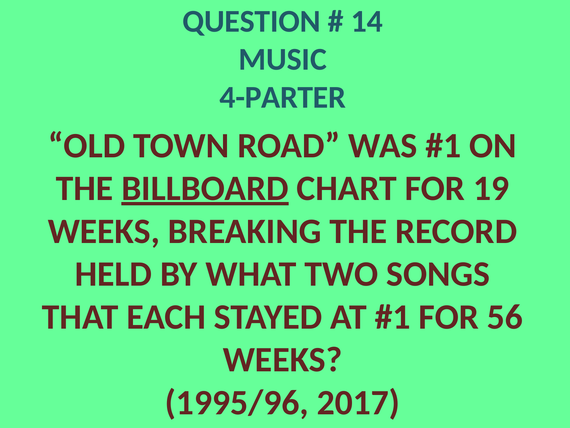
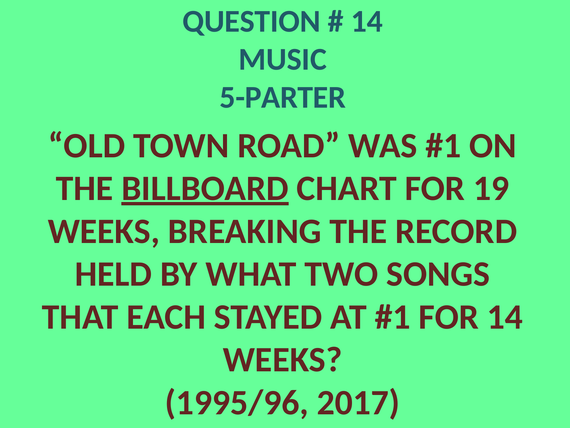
4-PARTER: 4-PARTER -> 5-PARTER (283, 97)
FOR 56: 56 -> 14 (505, 317)
